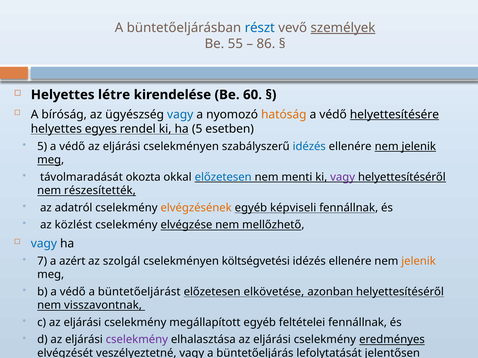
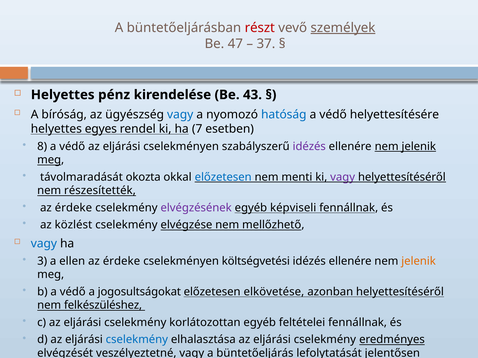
részt colour: blue -> red (260, 28)
55: 55 -> 47 (235, 44)
86: 86 -> 37 (266, 44)
létre: létre -> pénz (114, 95)
60: 60 -> 43 (253, 95)
hatóság colour: orange -> blue (284, 115)
helyettesítésére underline: present -> none (394, 115)
ha 5: 5 -> 7 (197, 129)
5: 5 -> 8 (42, 146)
idézés colour: blue -> purple (309, 146)
adatról: adatról -> érdeke (73, 208)
elvégzésének colour: orange -> purple (196, 208)
7: 7 -> 3 (42, 261)
azért: azért -> ellen (72, 261)
szolgál: szolgál -> érdeke (122, 261)
büntetőeljárást: büntetőeljárást -> jogosultságokat (139, 292)
visszavontnak: visszavontnak -> felkészüléshez (103, 306)
megállapított: megállapított -> korlátozottan (205, 323)
cselekmény colour: purple -> blue (137, 340)
